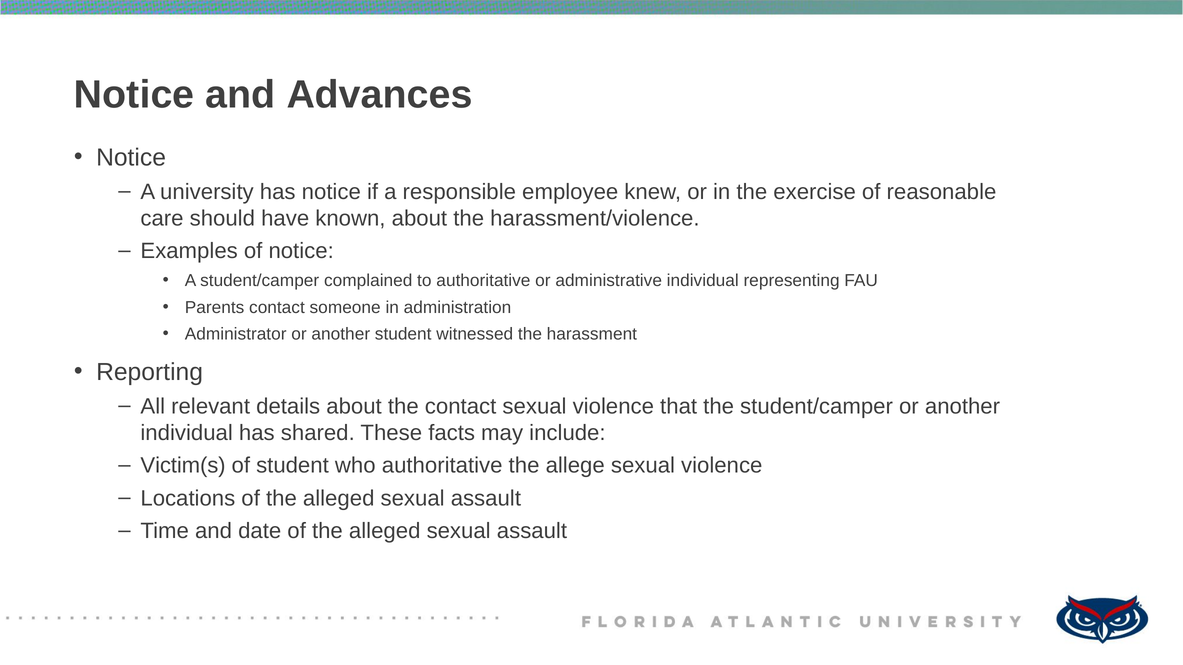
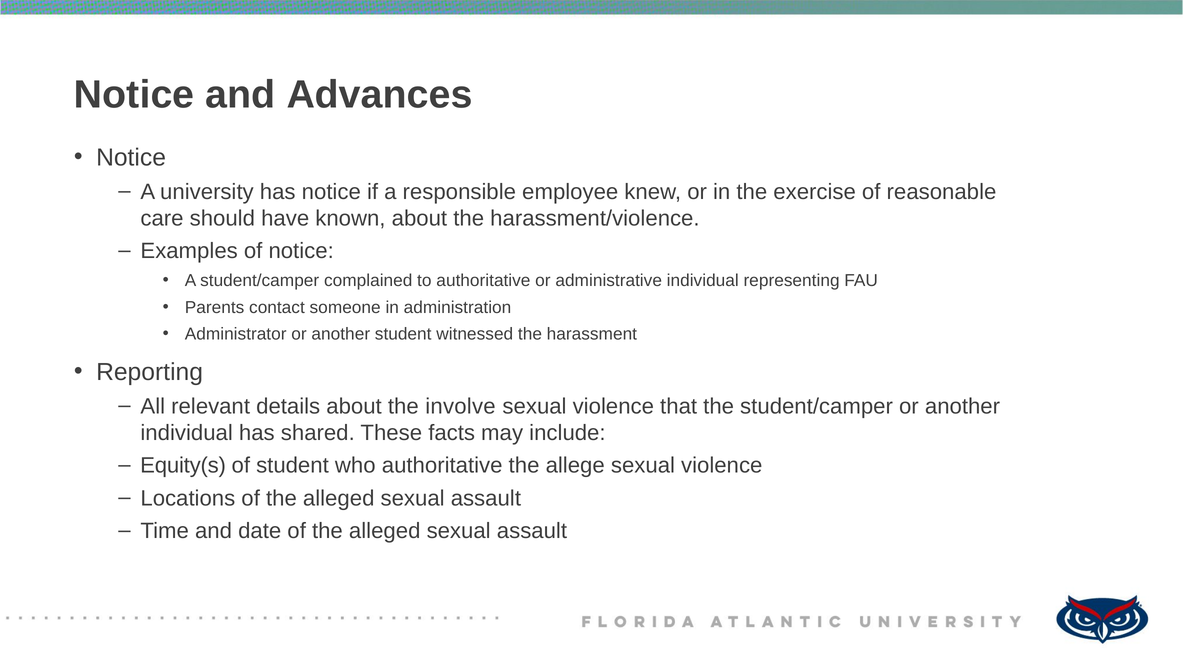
the contact: contact -> involve (460, 406)
Victim(s: Victim(s -> Equity(s (183, 466)
